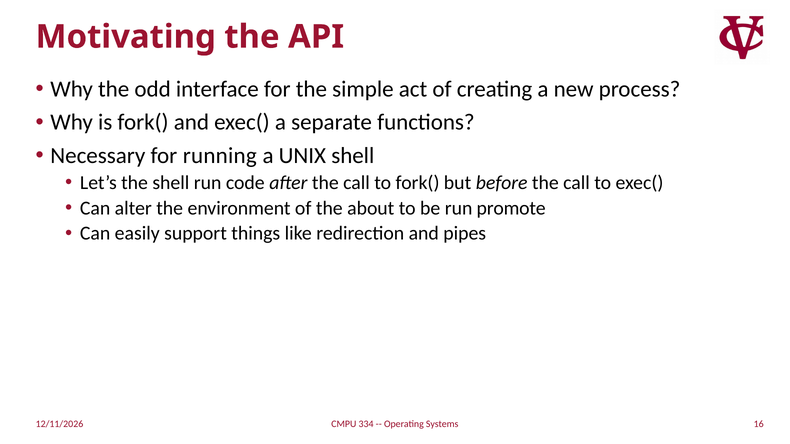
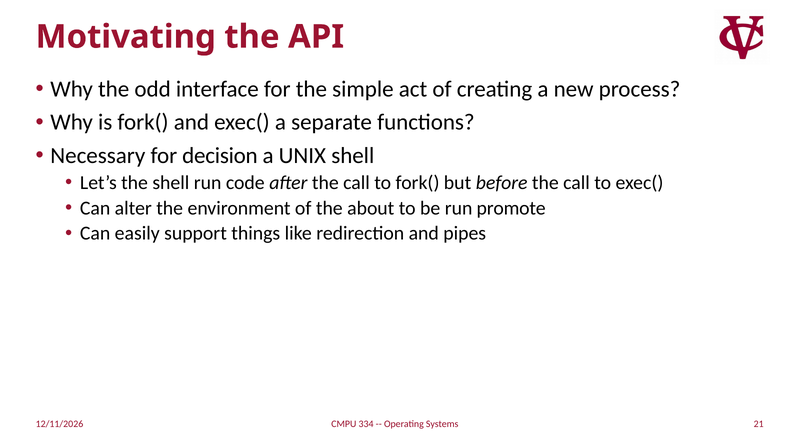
running: running -> decision (220, 156)
16: 16 -> 21 (759, 424)
